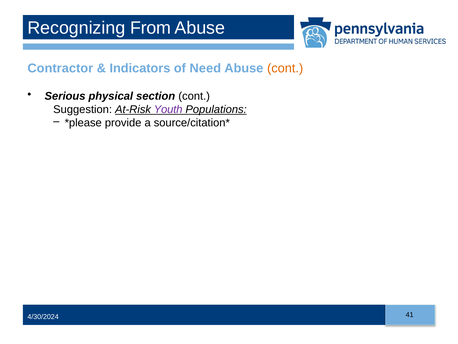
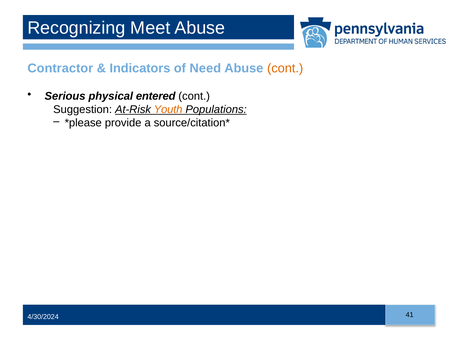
From: From -> Meet (150, 28)
section: section -> entered (156, 96)
Youth colour: purple -> orange (168, 109)
